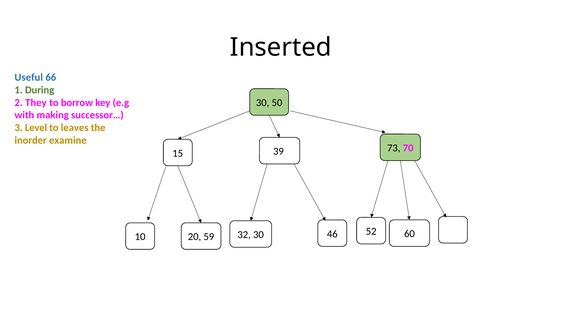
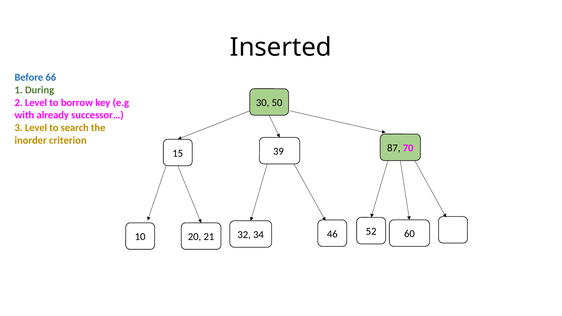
Useful: Useful -> Before (29, 77)
2 They: They -> Level (36, 103)
making: making -> already (53, 115)
leaves: leaves -> search (75, 128)
examine: examine -> criterion (68, 141)
73: 73 -> 87 (394, 148)
32 30: 30 -> 34 (258, 235)
59: 59 -> 21 (209, 237)
